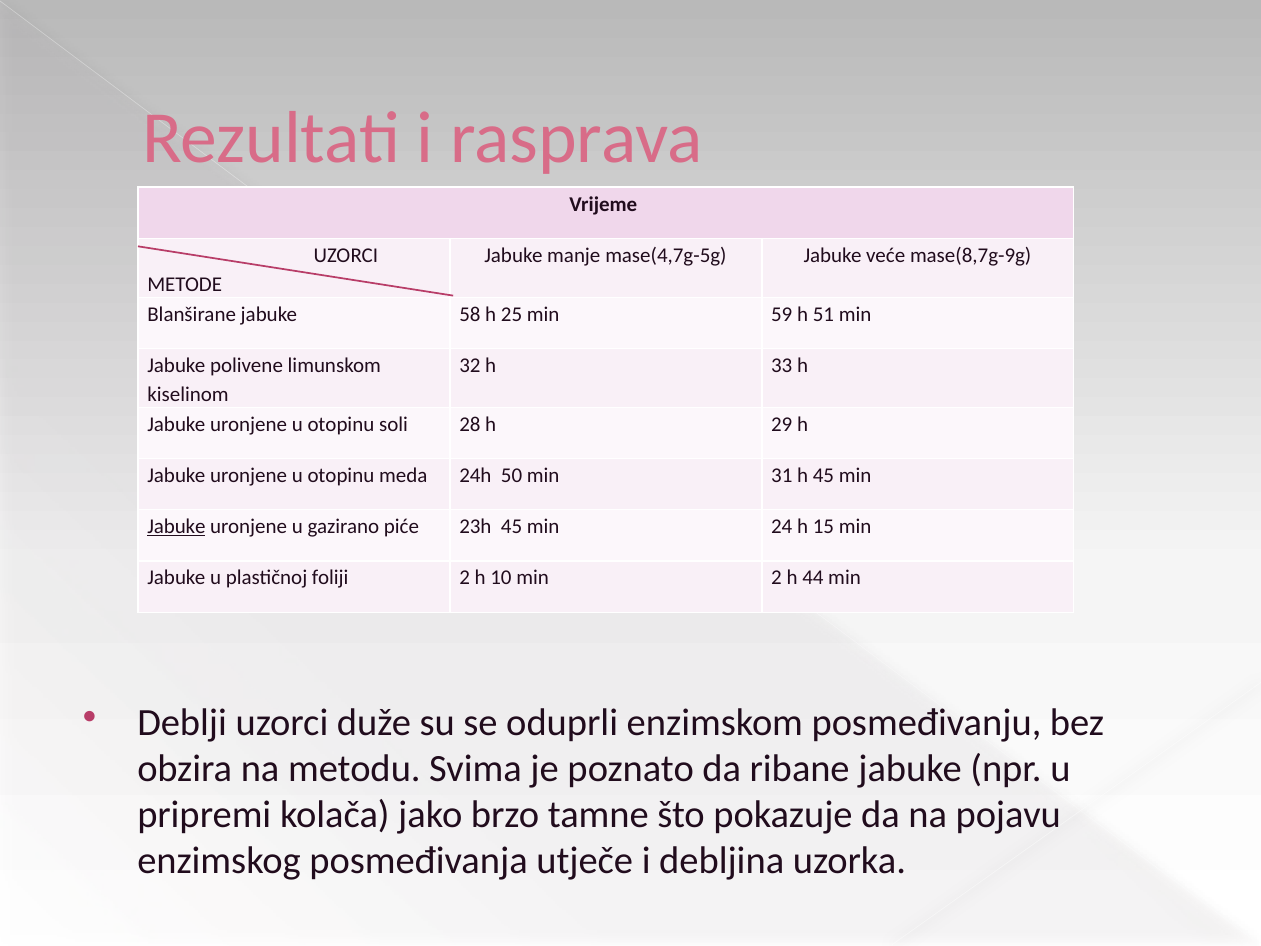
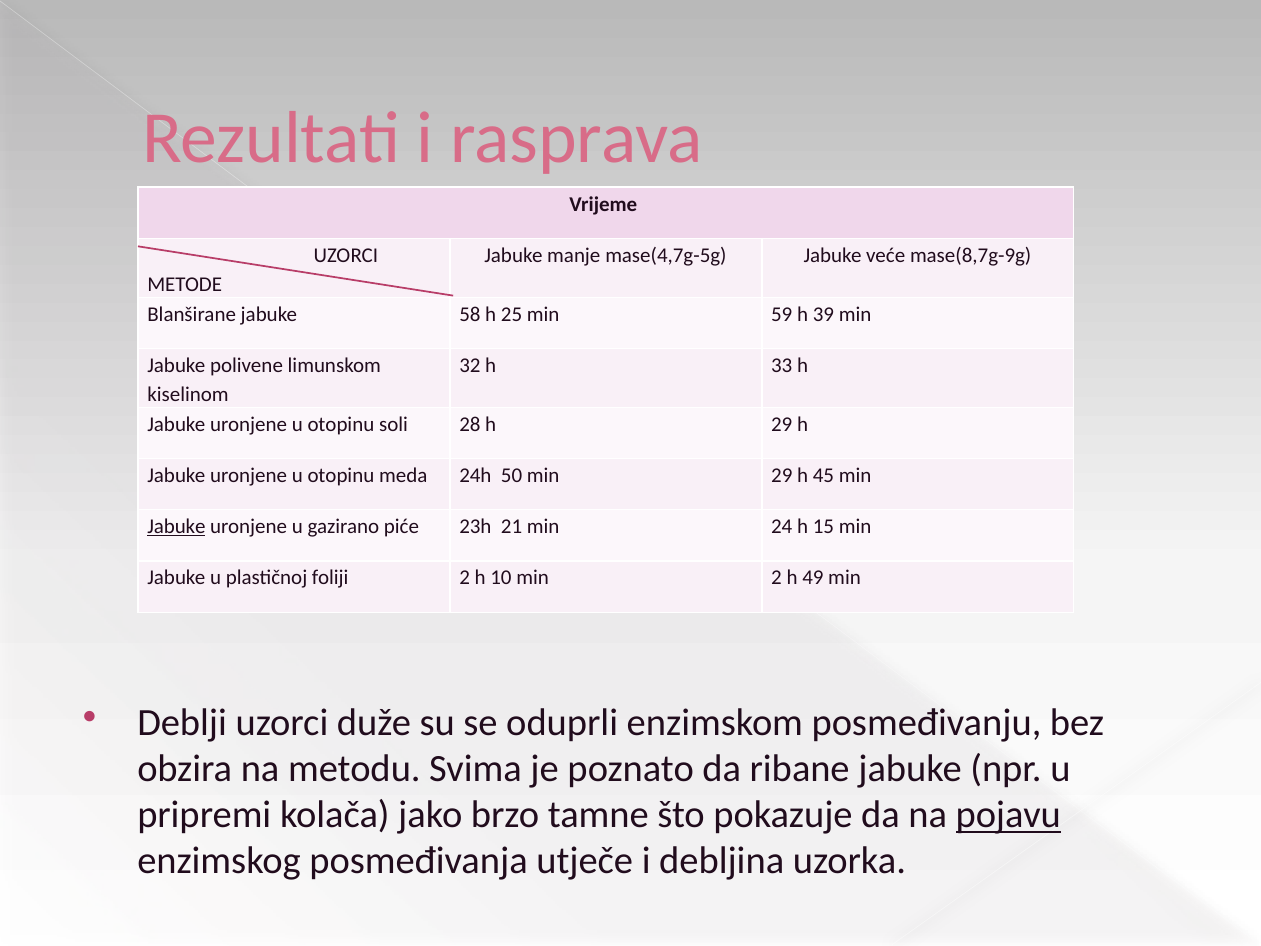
51: 51 -> 39 (824, 314)
min 31: 31 -> 29 (782, 475)
23h 45: 45 -> 21 (512, 526)
44: 44 -> 49 (813, 578)
pojavu underline: none -> present (1008, 815)
